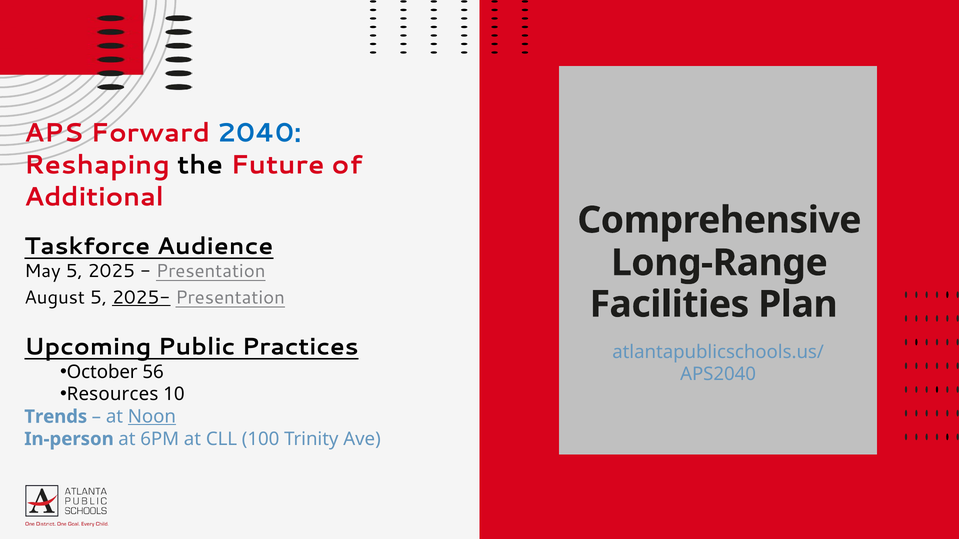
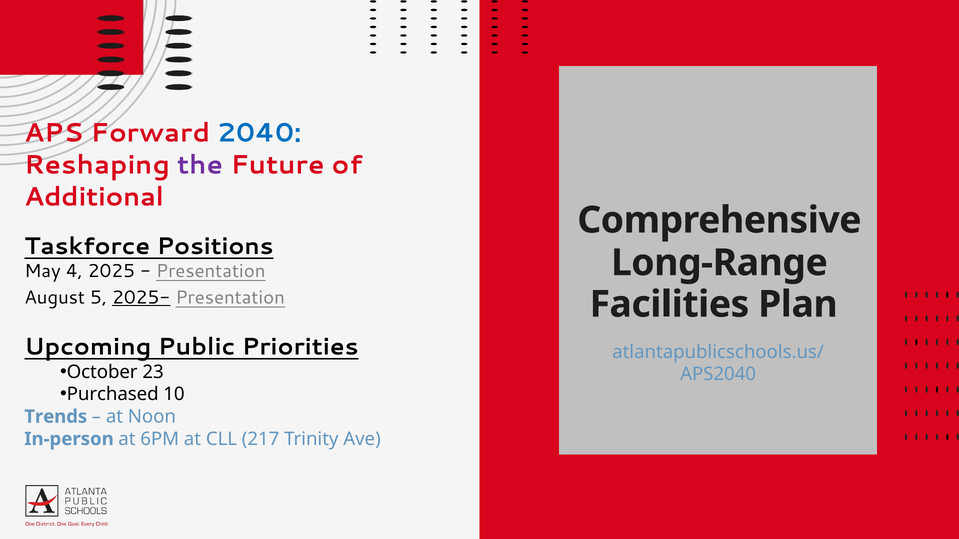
the colour: black -> purple (200, 165)
Audience: Audience -> Positions (215, 246)
May 5: 5 -> 4 (74, 272)
Practices: Practices -> Priorities (300, 347)
56: 56 -> 23 (153, 372)
Resources: Resources -> Purchased (113, 395)
Noon underline: present -> none (152, 417)
100: 100 -> 217 (261, 439)
